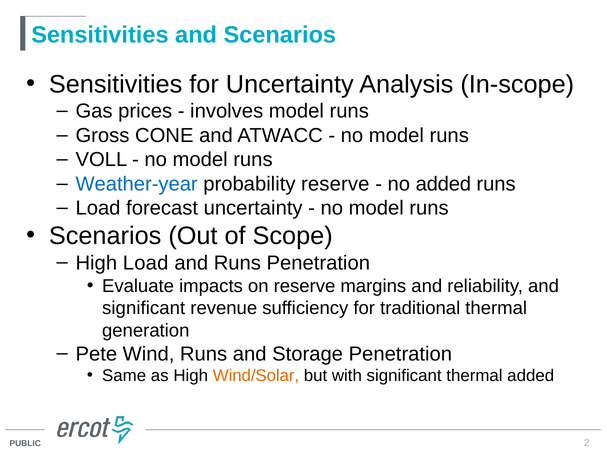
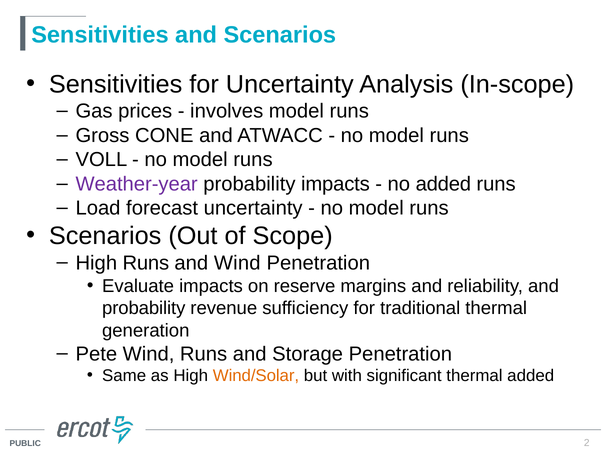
Weather-year colour: blue -> purple (137, 184)
probability reserve: reserve -> impacts (335, 184)
High Load: Load -> Runs (146, 263)
and Runs: Runs -> Wind (237, 263)
significant: significant -> probability (144, 308)
